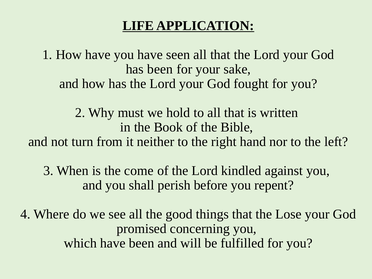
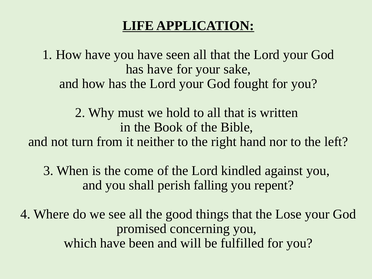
has been: been -> have (160, 69)
before: before -> falling (211, 185)
